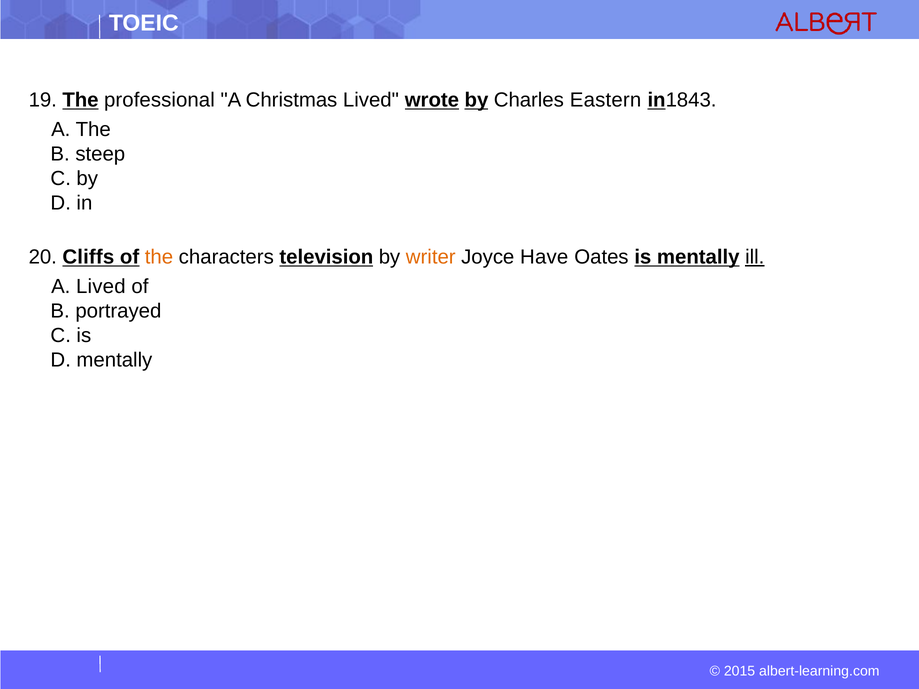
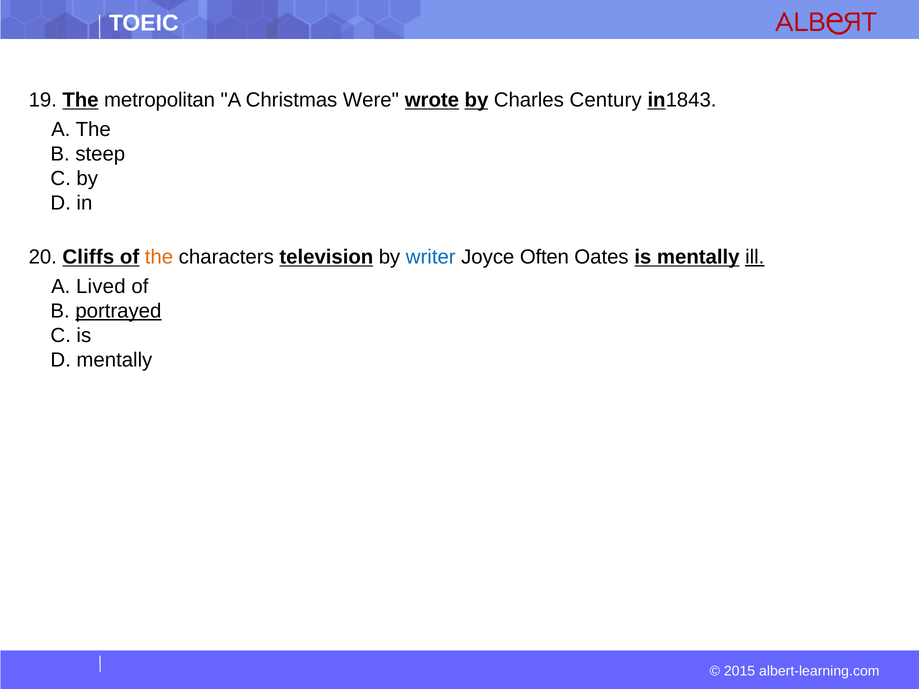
professional: professional -> metropolitan (160, 100)
Christmas Lived: Lived -> Were (371, 100)
Eastern: Eastern -> Century (606, 100)
writer colour: orange -> blue (431, 257)
Have: Have -> Often (544, 257)
portrayed underline: none -> present (118, 311)
